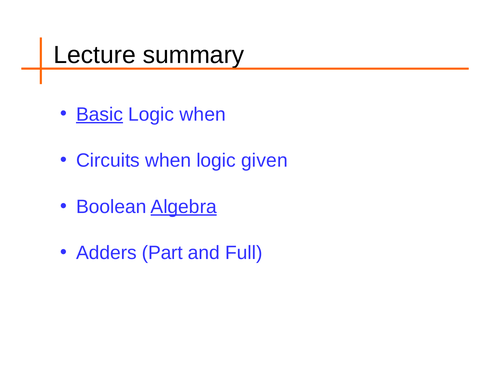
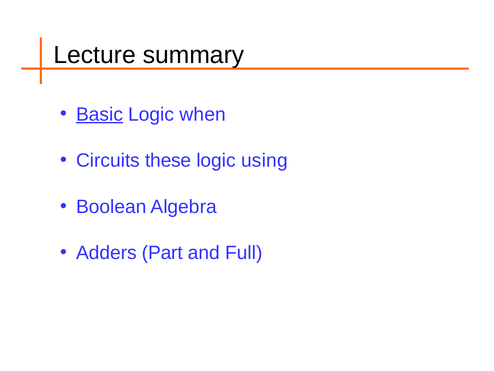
Circuits when: when -> these (168, 160)
given: given -> using (264, 160)
Algebra underline: present -> none (184, 206)
